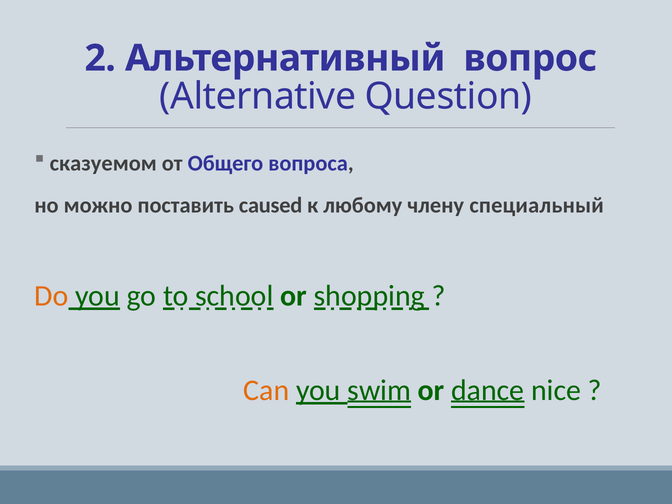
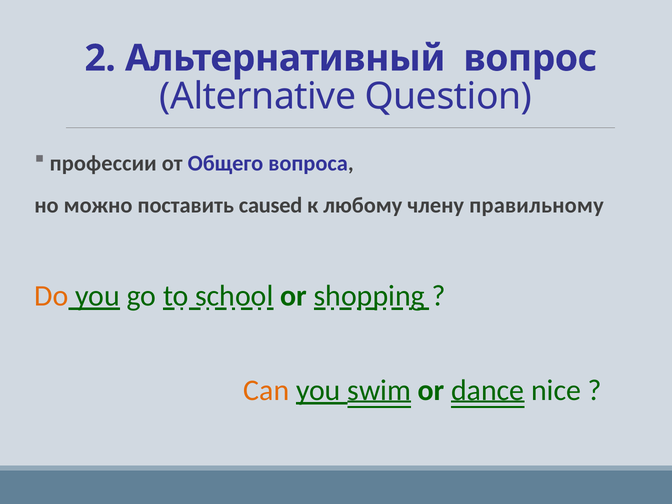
сказуемом: сказуемом -> профессии (103, 163)
специальный: специальный -> правильному (537, 205)
